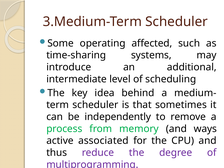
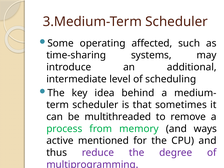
independently: independently -> multithreaded (118, 117)
associated: associated -> mentioned (103, 141)
